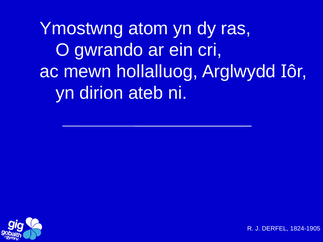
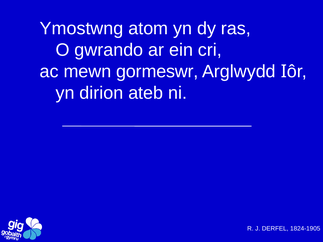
hollalluog: hollalluog -> gormeswr (157, 72)
